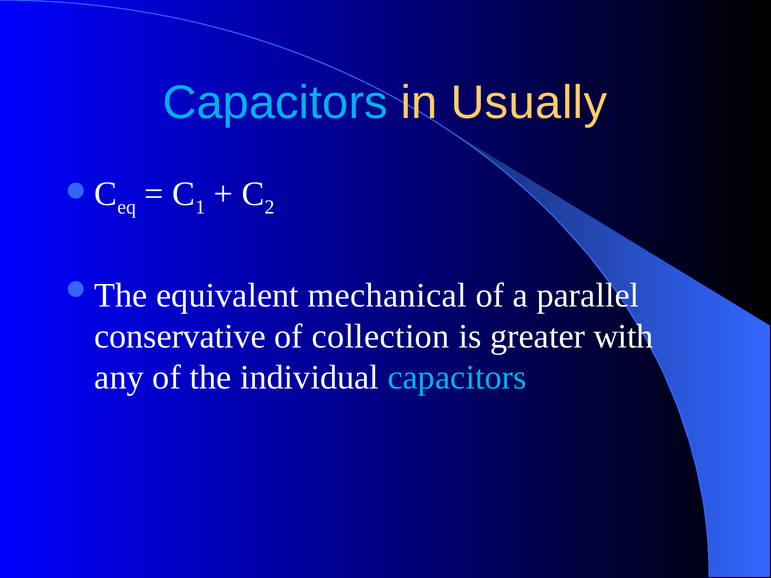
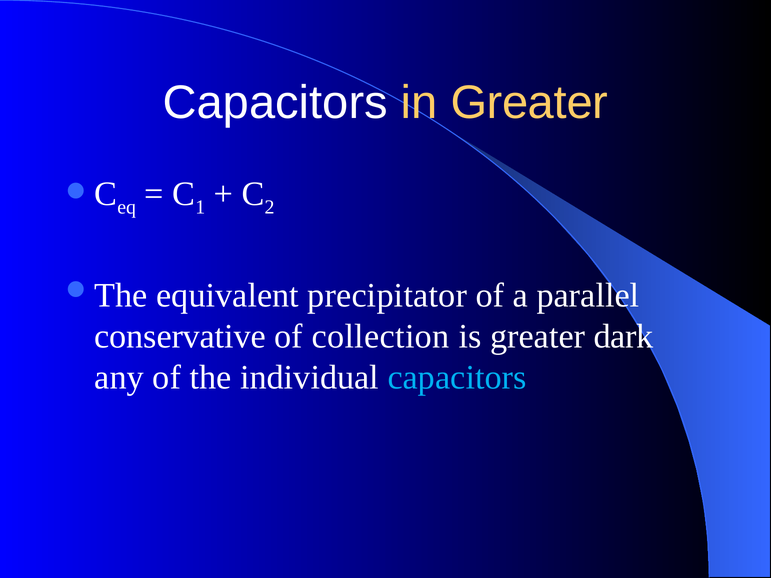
Capacitors colour: light blue -> white (275, 103)
in Usually: Usually -> Greater (529, 103)
mechanical: mechanical -> precipitator (387, 296)
with: with -> dark (624, 337)
